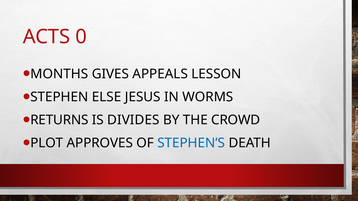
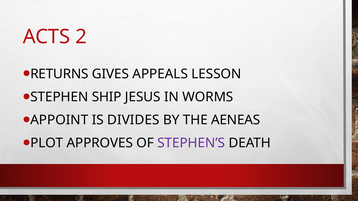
0: 0 -> 2 (81, 37)
MONTHS: MONTHS -> RETURNS (59, 74)
ELSE: ELSE -> SHIP (107, 97)
RETURNS: RETURNS -> APPOINT (59, 120)
CROWD: CROWD -> AENEAS (236, 120)
STEPHEN’S colour: blue -> purple (191, 143)
